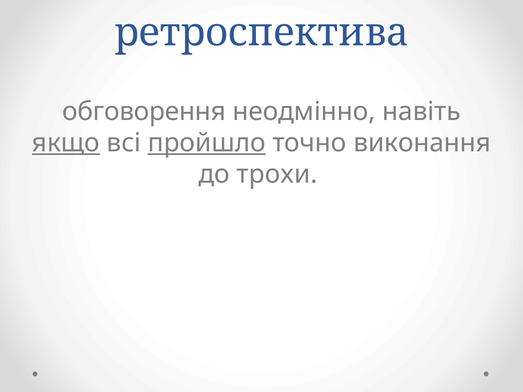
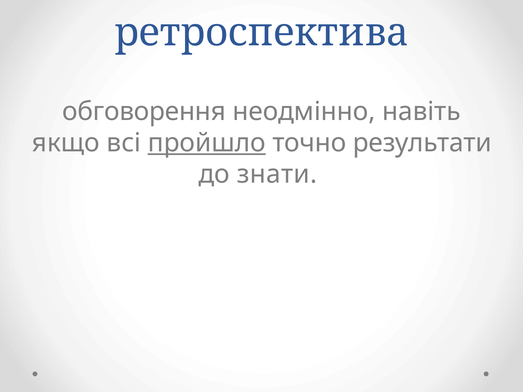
якщо underline: present -> none (66, 143)
виконання: виконання -> результати (422, 143)
трохи: трохи -> знати (277, 174)
